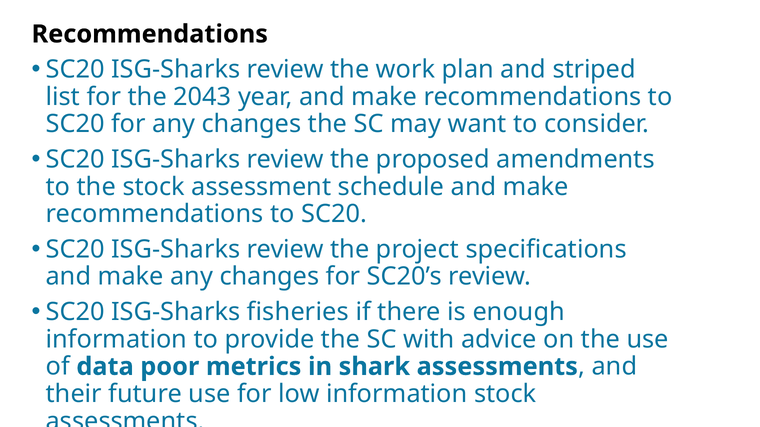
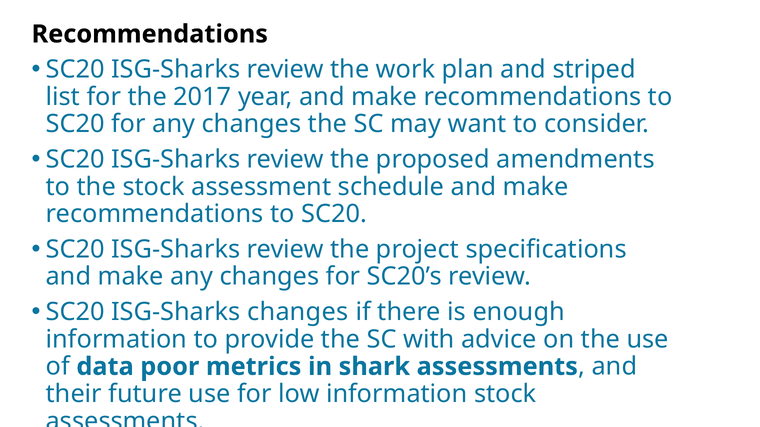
2043: 2043 -> 2017 (202, 97)
ISG-Sharks fisheries: fisheries -> changes (298, 312)
